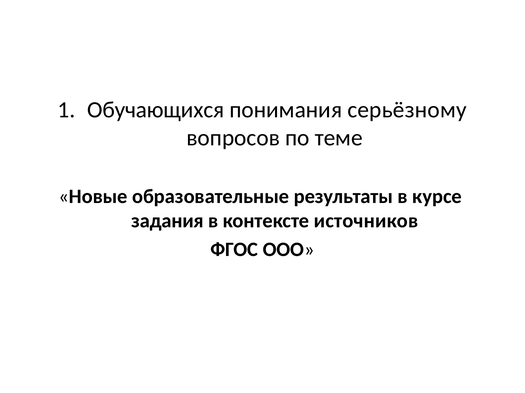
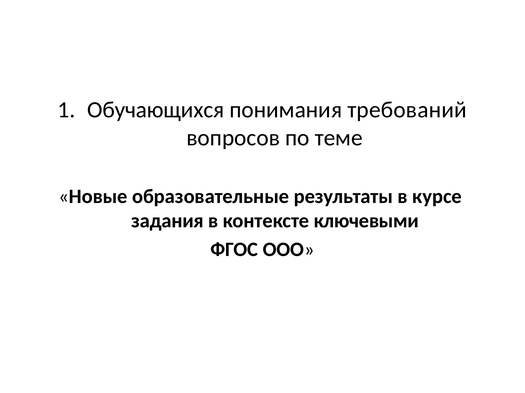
серьёзному: серьёзному -> требований (407, 110)
источников: источников -> ключевыми (366, 221)
